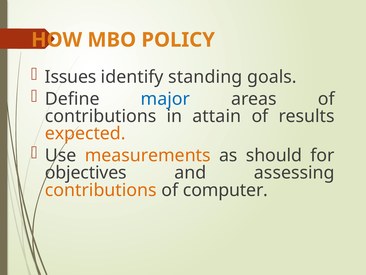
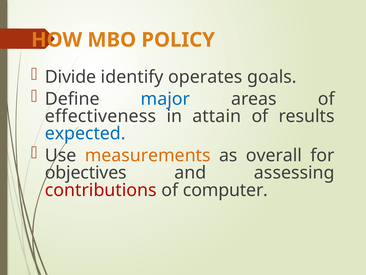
Issues: Issues -> Divide (71, 77)
standing: standing -> operates (205, 77)
contributions: contributions -> effectiveness (101, 116)
expected colour: orange -> blue (85, 133)
should: should -> overall (274, 155)
contributions colour: orange -> red (101, 190)
